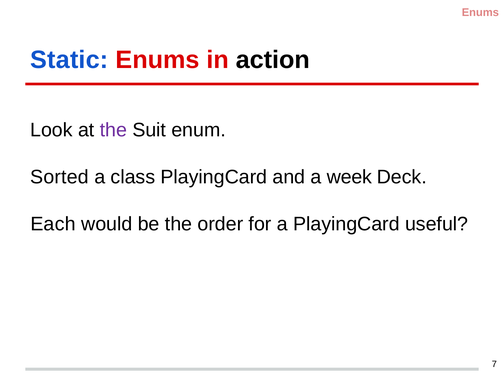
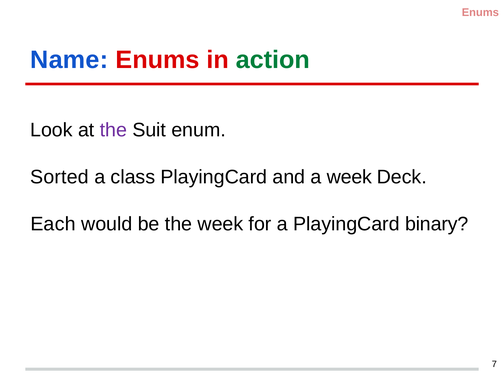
Static: Static -> Name (69, 60)
action colour: black -> green (273, 60)
the order: order -> week (220, 224)
useful: useful -> binary (437, 224)
